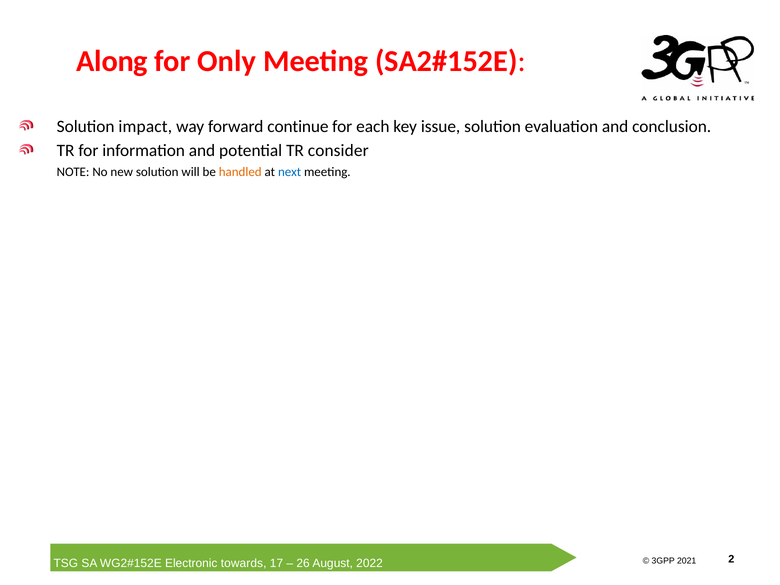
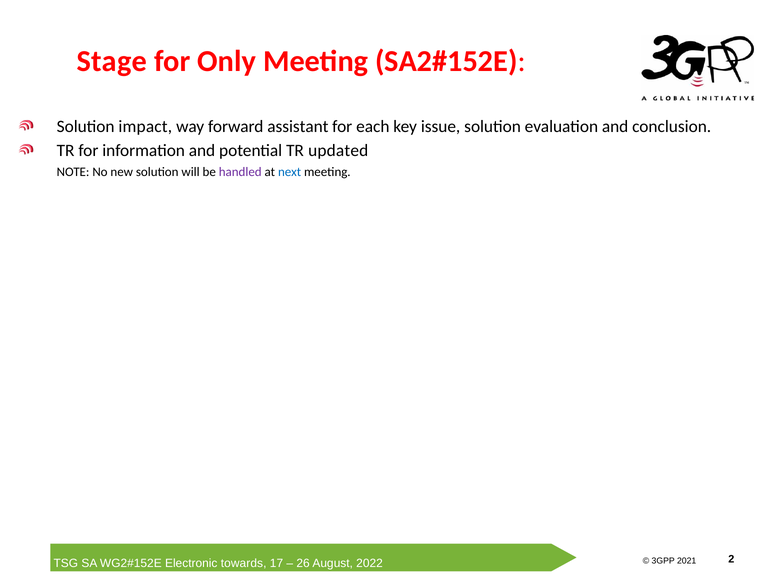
Along: Along -> Stage (112, 61)
continue: continue -> assistant (298, 127)
consider: consider -> updated (338, 151)
handled colour: orange -> purple (240, 172)
